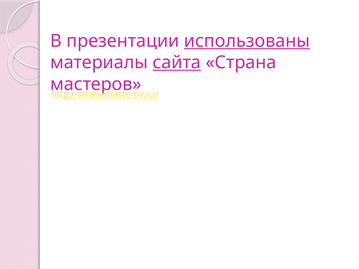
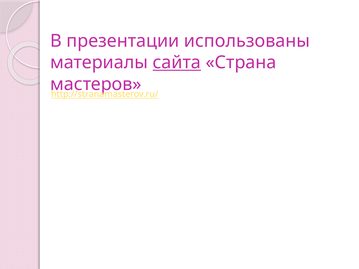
использованы underline: present -> none (247, 41)
